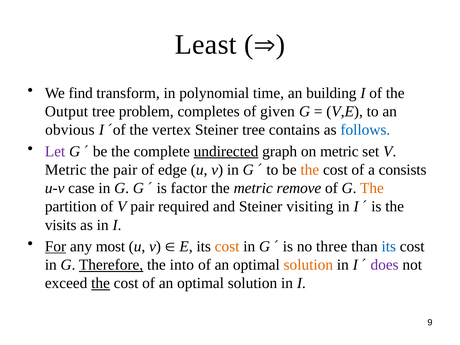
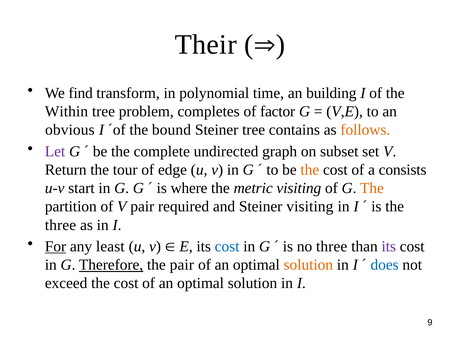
Least: Least -> Their (206, 45)
Output: Output -> Within (66, 111)
given: given -> factor (278, 111)
vertex: vertex -> bound (171, 130)
follows colour: blue -> orange (365, 130)
undirected underline: present -> none (226, 151)
on metric: metric -> subset (339, 151)
Metric: Metric -> Return (66, 170)
the pair: pair -> tour (125, 170)
case: case -> start (81, 188)
factor: factor -> where (189, 188)
metric remove: remove -> visiting (299, 188)
visits: visits -> three (61, 225)
most: most -> least (110, 246)
cost colour: orange -> blue (227, 246)
its colour: blue -> purple (389, 246)
the into: into -> pair (182, 265)
does colour: purple -> blue (385, 265)
the underline: present -> none (101, 283)
